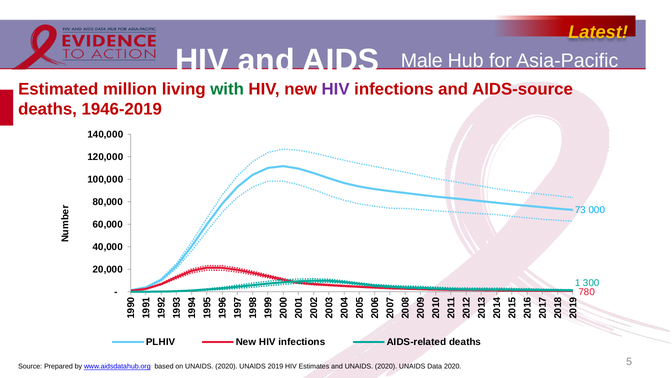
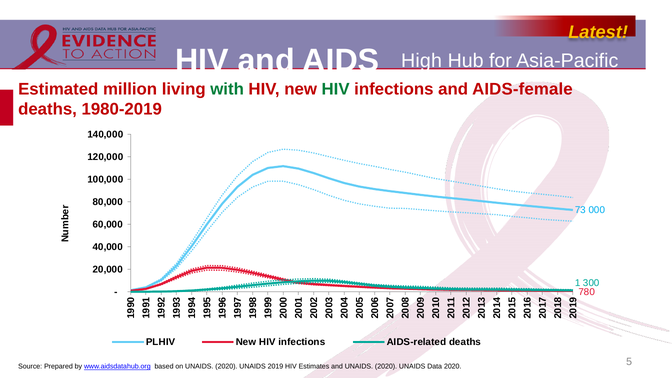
Male: Male -> High (422, 61)
HIV colour: purple -> green (336, 89)
AIDS-source: AIDS-source -> AIDS-female (522, 89)
1946-2019: 1946-2019 -> 1980-2019 (122, 109)
